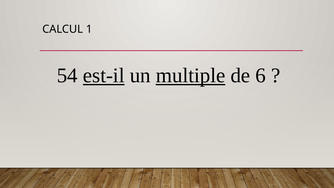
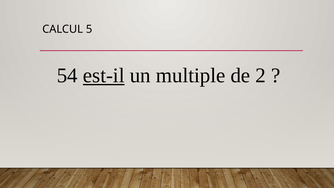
1: 1 -> 5 (89, 29)
multiple underline: present -> none (191, 75)
6: 6 -> 2 (261, 75)
